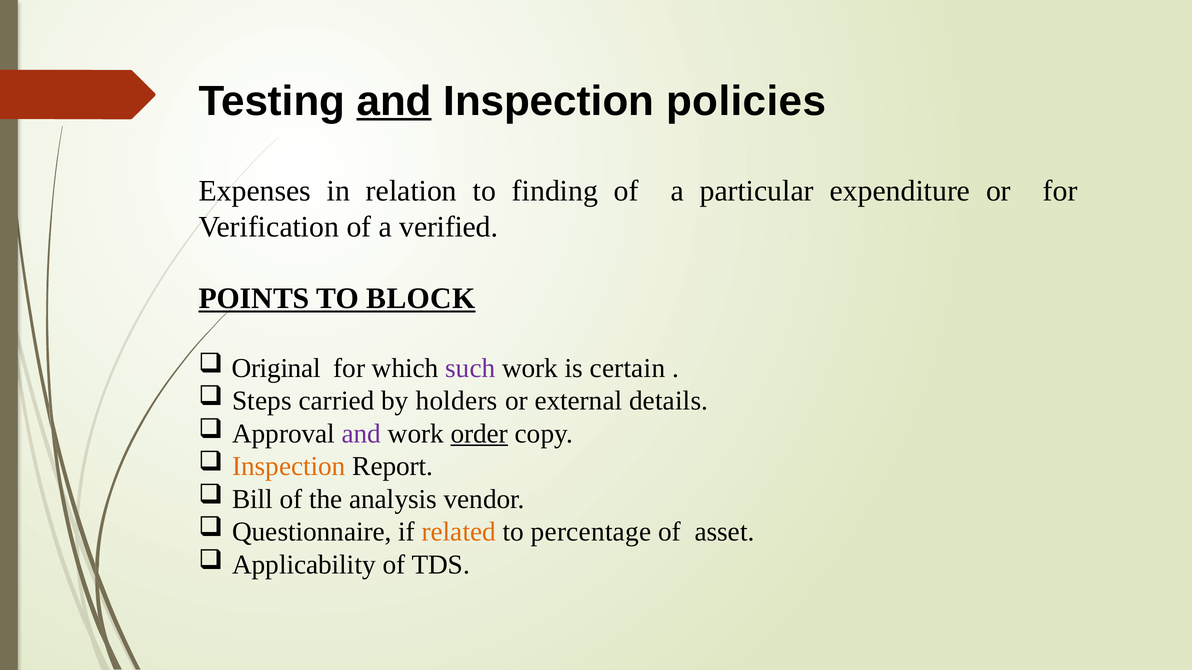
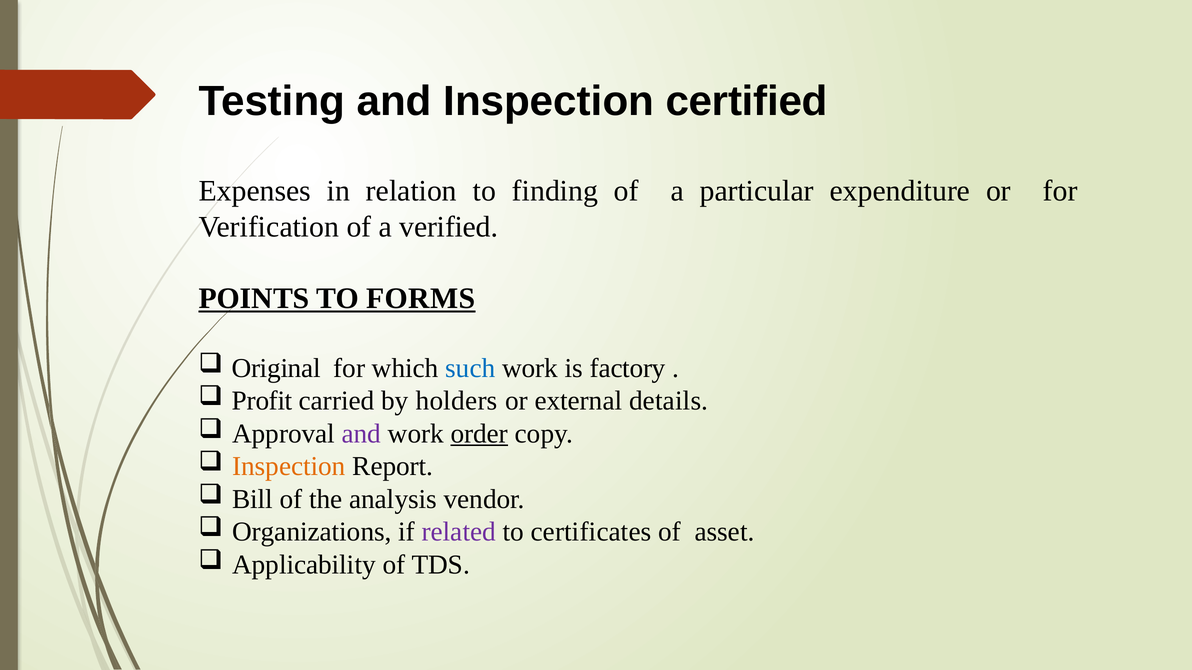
and underline: present -> none (394, 101)
policies: policies -> certified (747, 101)
BLOCK: BLOCK -> FORMS (421, 299)
such colour: purple -> blue (470, 368)
certain: certain -> factory (628, 368)
Steps: Steps -> Profit (262, 401)
Questionnaire: Questionnaire -> Organizations (312, 532)
related colour: orange -> purple (459, 532)
percentage: percentage -> certificates (591, 532)
